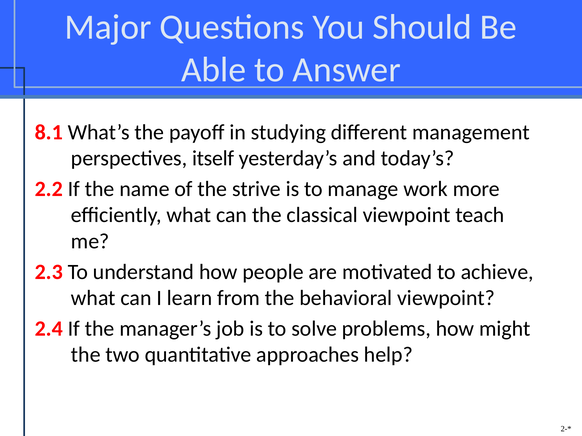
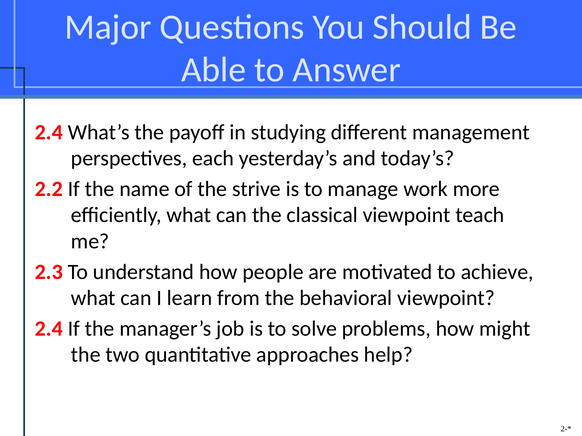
8.1: 8.1 -> 2.4 (49, 132)
itself: itself -> each (213, 159)
